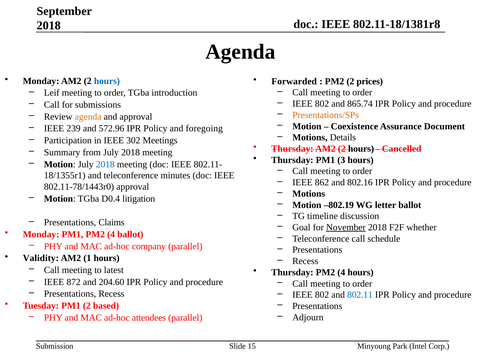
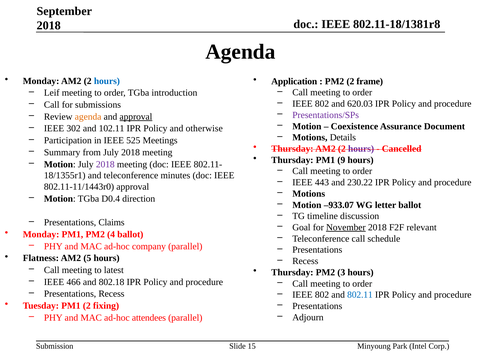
Forwarded: Forwarded -> Application (294, 81)
prices: prices -> frame (370, 81)
865.74: 865.74 -> 620.03 (360, 104)
Presentations/SPs colour: orange -> purple (326, 115)
approval underline: none -> present (136, 117)
239: 239 -> 302 (74, 128)
572.96: 572.96 -> 102.11 (112, 128)
foregoing: foregoing -> otherwise (204, 128)
302: 302 -> 525 (133, 140)
hours colour: black -> purple (361, 149)
3: 3 -> 9 (341, 160)
2018 colour: blue -> purple (105, 164)
862: 862 -> 443 (322, 182)
802.16: 802.16 -> 230.22 (360, 182)
802.11-78/1443r0: 802.11-78/1443r0 -> 802.11-11/1443r0 (79, 187)
litigation: litigation -> direction (139, 199)
–802.19: –802.19 -> –933.07 (339, 205)
whether: whether -> relevant (422, 227)
Validity: Validity -> Flatness (41, 258)
1: 1 -> 5 (87, 258)
Thursday PM2 4: 4 -> 3 (341, 272)
872: 872 -> 466 (74, 282)
204.60: 204.60 -> 802.18 (112, 282)
based: based -> fixing (106, 306)
